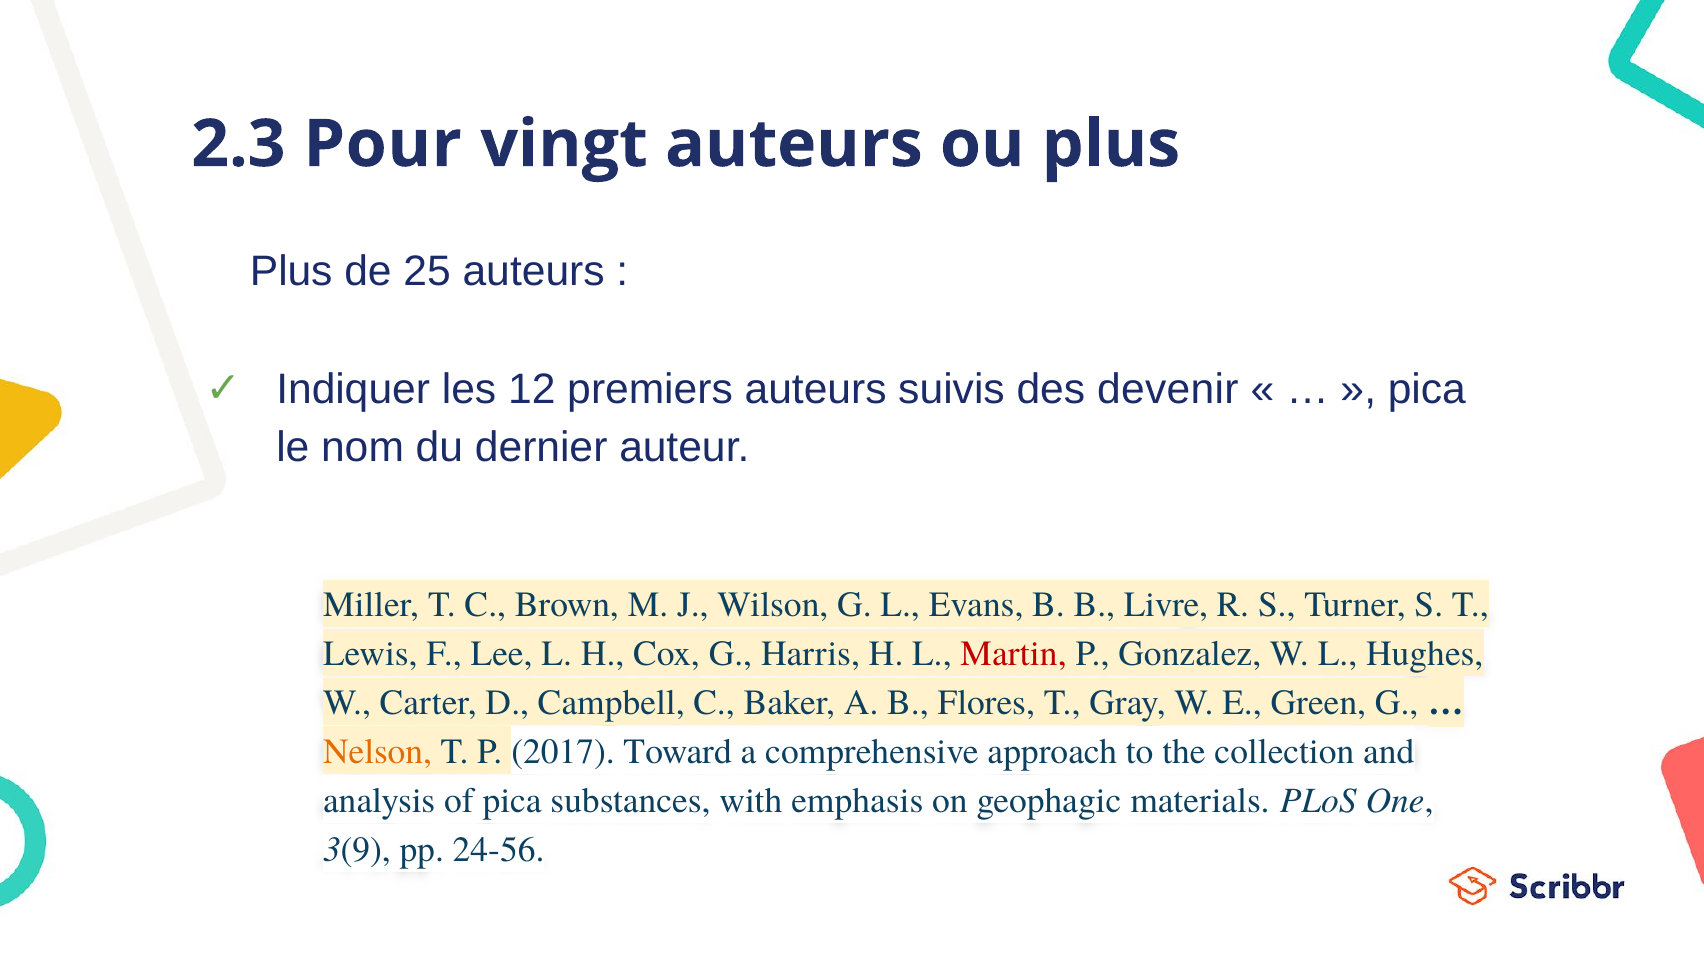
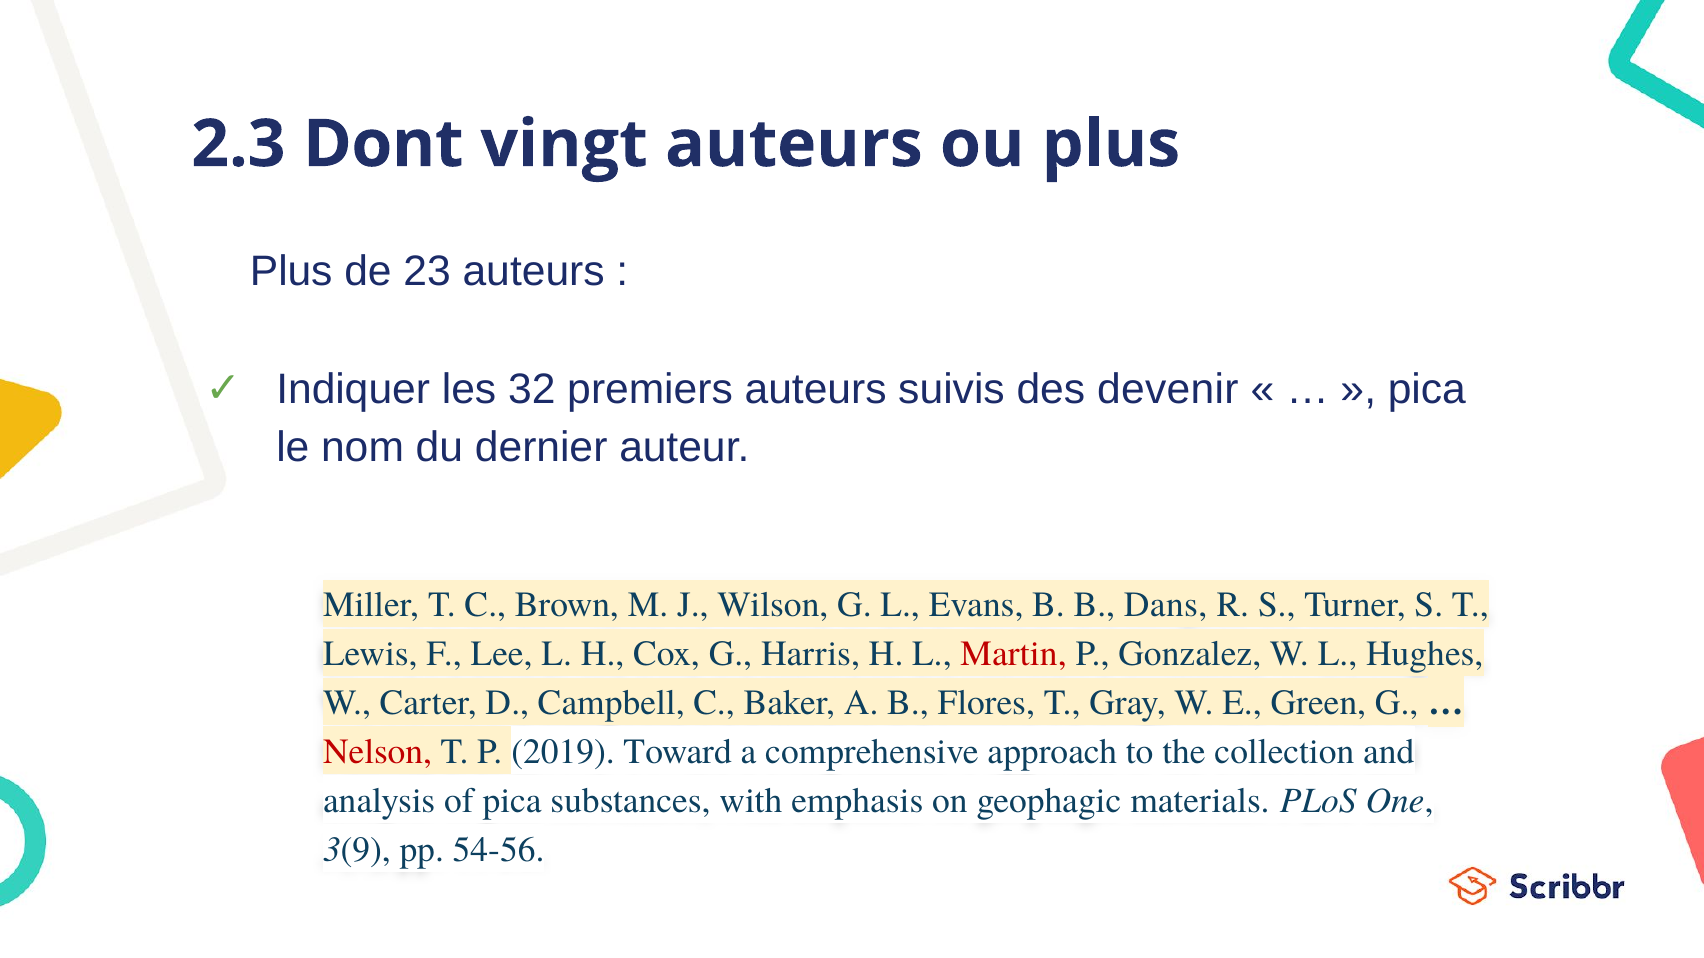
Pour: Pour -> Dont (383, 144)
25: 25 -> 23 (427, 272)
12: 12 -> 32 (532, 389)
Livre: Livre -> Dans (1166, 606)
Nelson colour: orange -> red (377, 753)
2017: 2017 -> 2019 (563, 753)
24-56: 24-56 -> 54-56 (499, 850)
